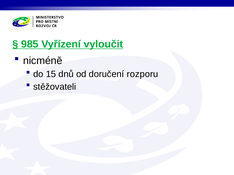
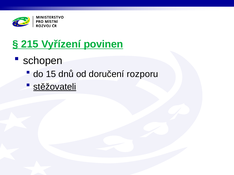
985: 985 -> 215 (30, 44)
vyloučit: vyloučit -> povinen (103, 44)
nicméně: nicméně -> schopen (43, 61)
stěžovateli underline: none -> present (55, 87)
